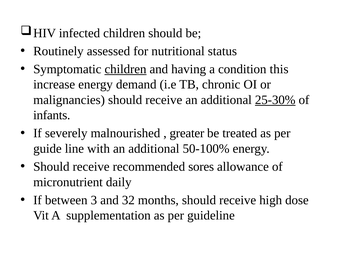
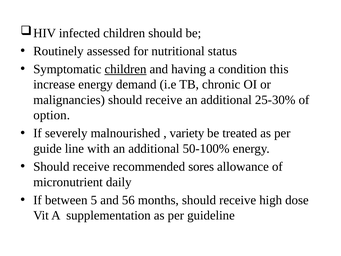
25-30% underline: present -> none (275, 100)
infants: infants -> option (52, 115)
greater: greater -> variety (187, 133)
3: 3 -> 5 (94, 200)
32: 32 -> 56 (128, 200)
